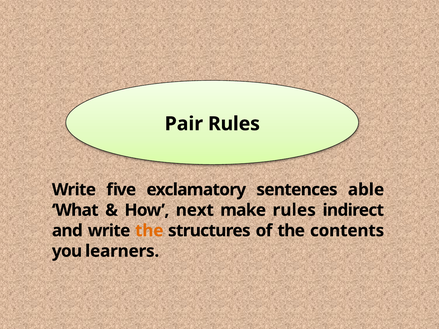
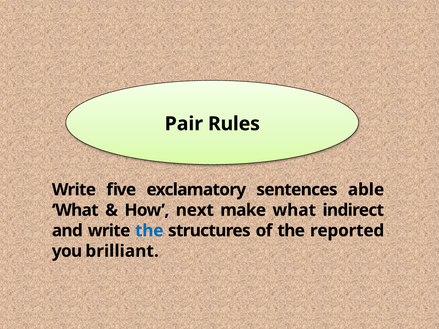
make rules: rules -> what (294, 210)
the colour: orange -> blue (149, 231)
contents: contents -> reported (347, 231)
learners: learners -> brilliant (122, 251)
